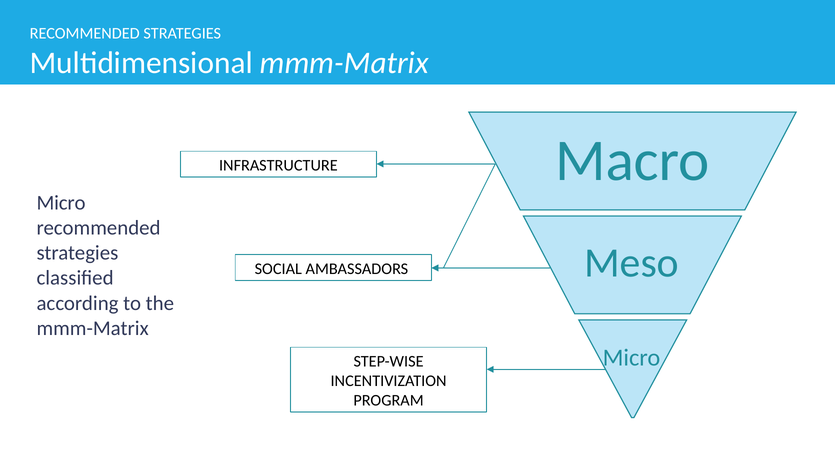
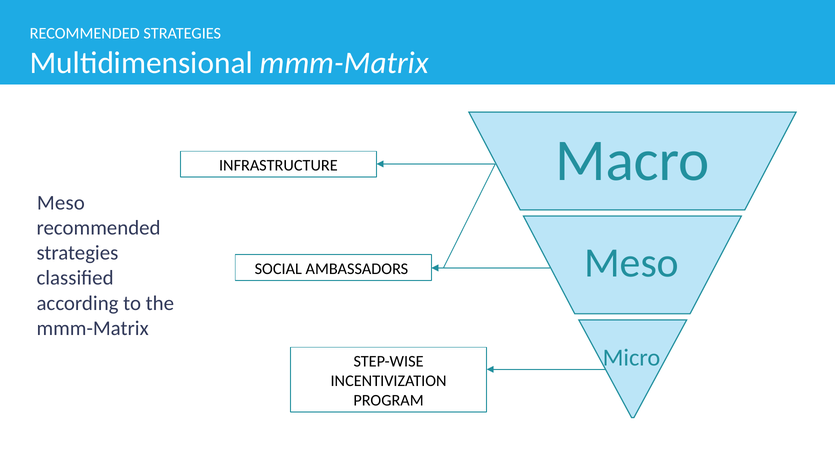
Micro: Micro -> Meso (61, 203)
